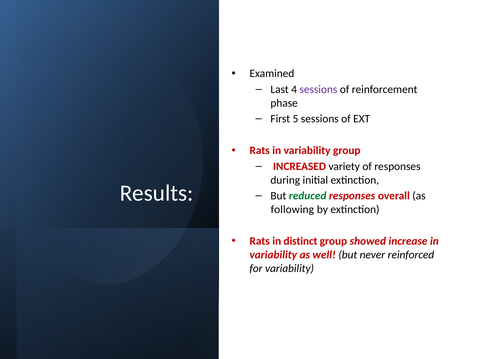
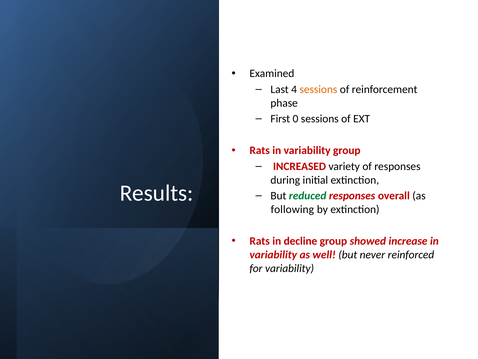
sessions colour: purple -> orange (318, 89)
5: 5 -> 0 (295, 119)
distinct: distinct -> decline (300, 241)
